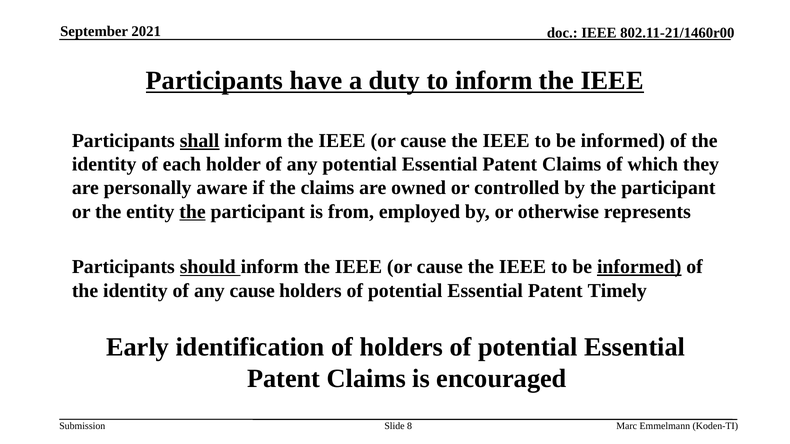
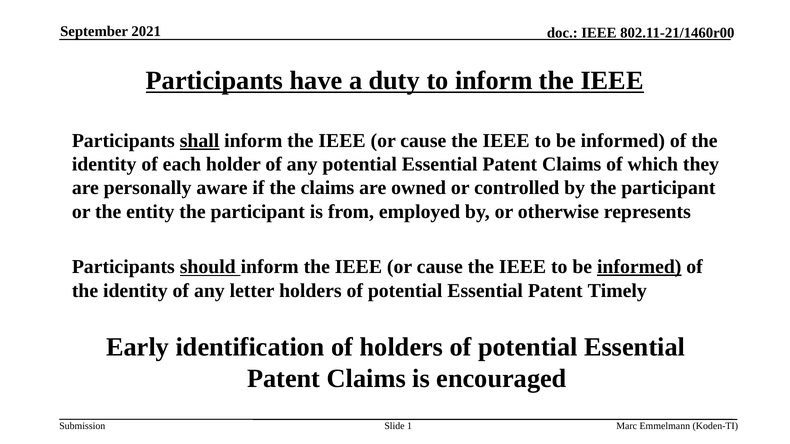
the underline: present -> none (192, 212)
any cause: cause -> letter (252, 291)
8: 8 -> 1 (410, 426)
